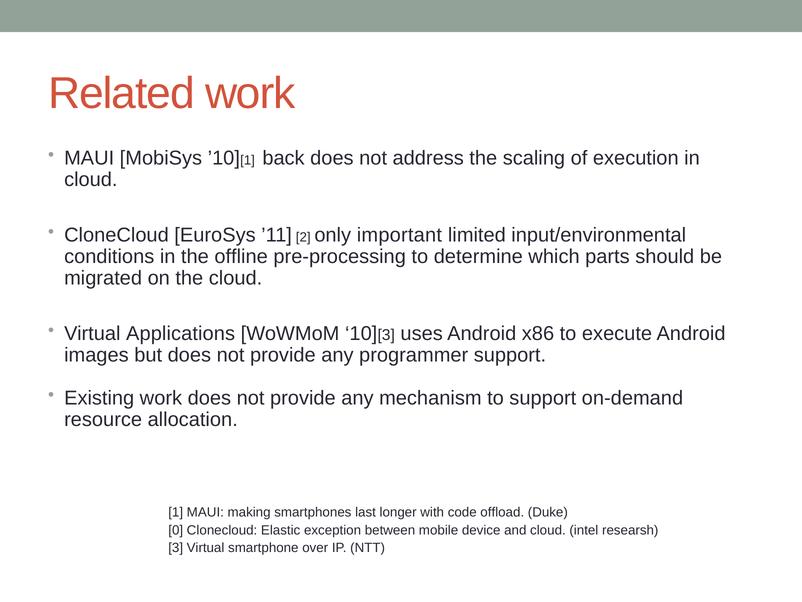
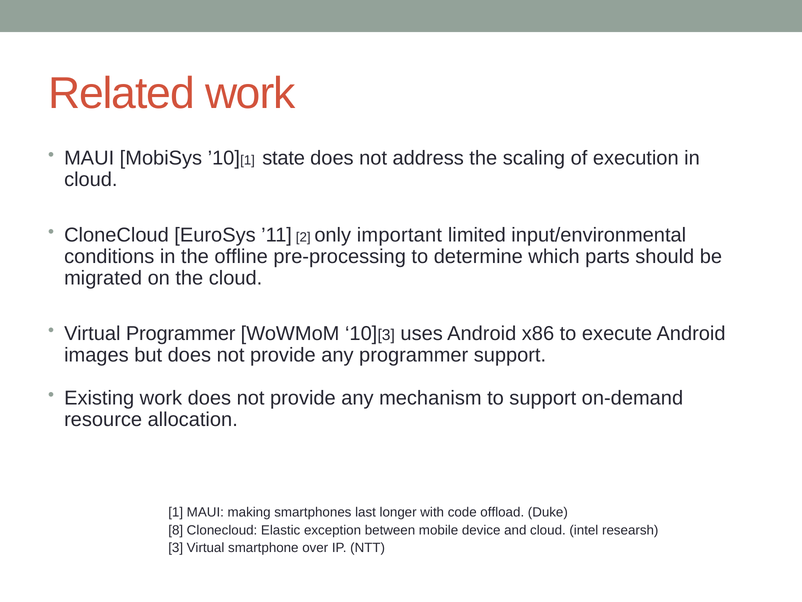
back: back -> state (284, 158)
Virtual Applications: Applications -> Programmer (181, 333)
0: 0 -> 8 (176, 530)
